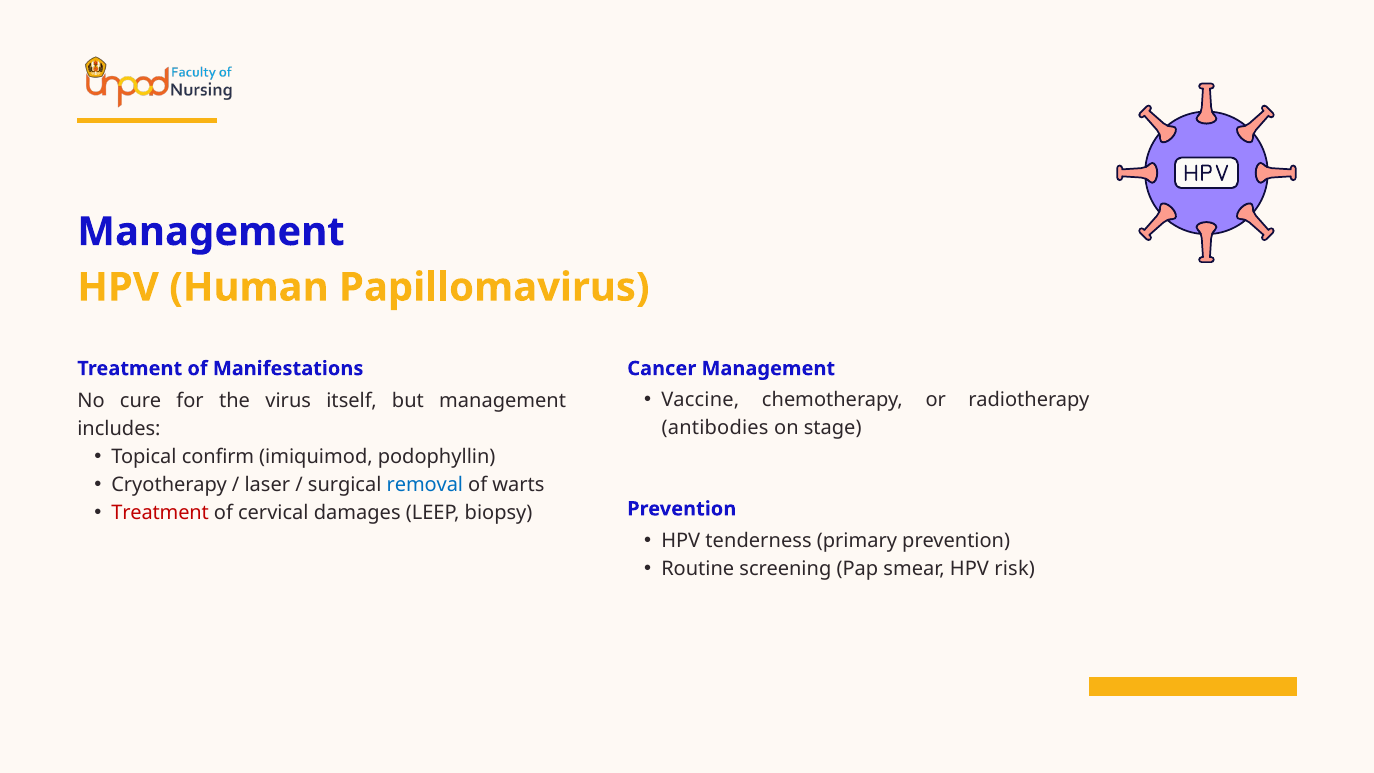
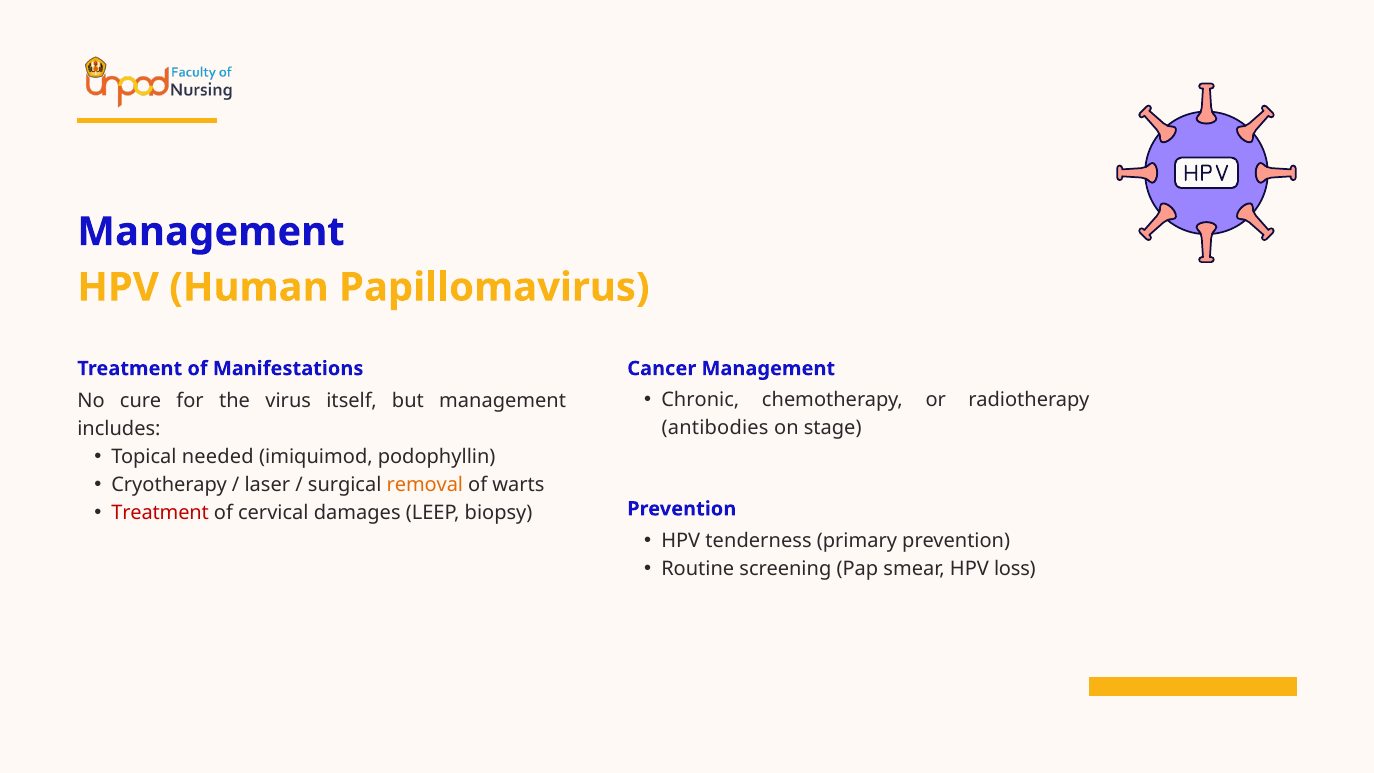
Vaccine: Vaccine -> Chronic (700, 400)
confirm: confirm -> needed (218, 457)
removal colour: blue -> orange (425, 485)
risk: risk -> loss (1015, 569)
